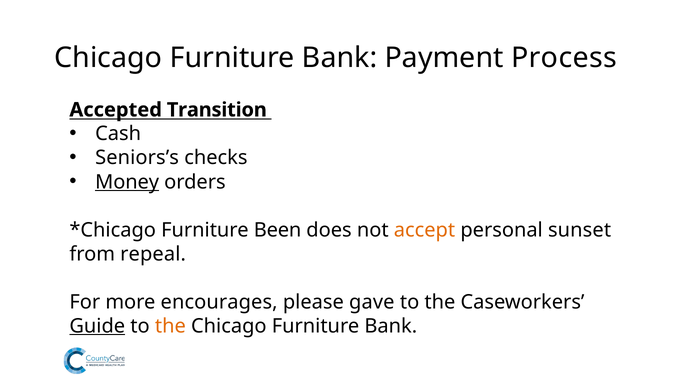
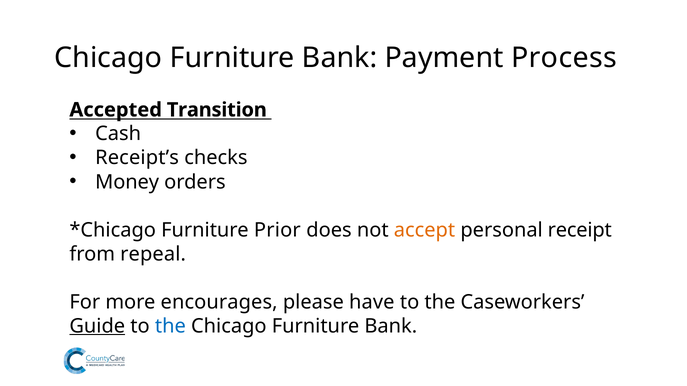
Seniors’s: Seniors’s -> Receipt’s (137, 158)
Money underline: present -> none (127, 182)
Been: Been -> Prior (277, 230)
sunset: sunset -> receipt (580, 230)
gave: gave -> have (372, 302)
the colour: orange -> blue (170, 326)
